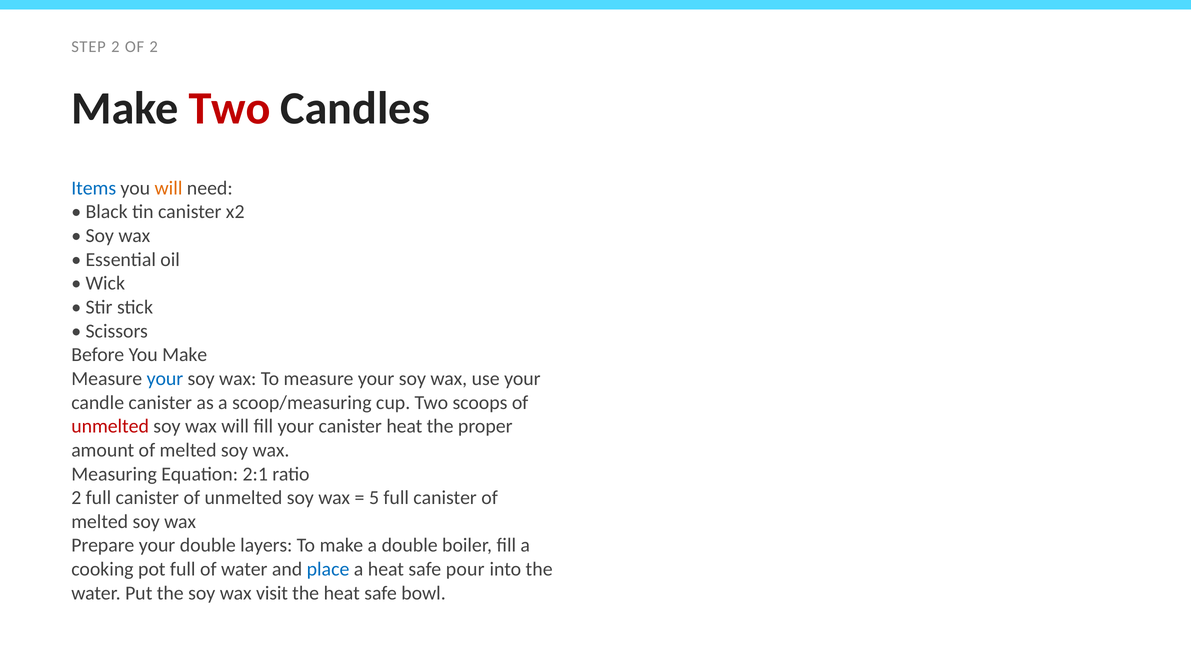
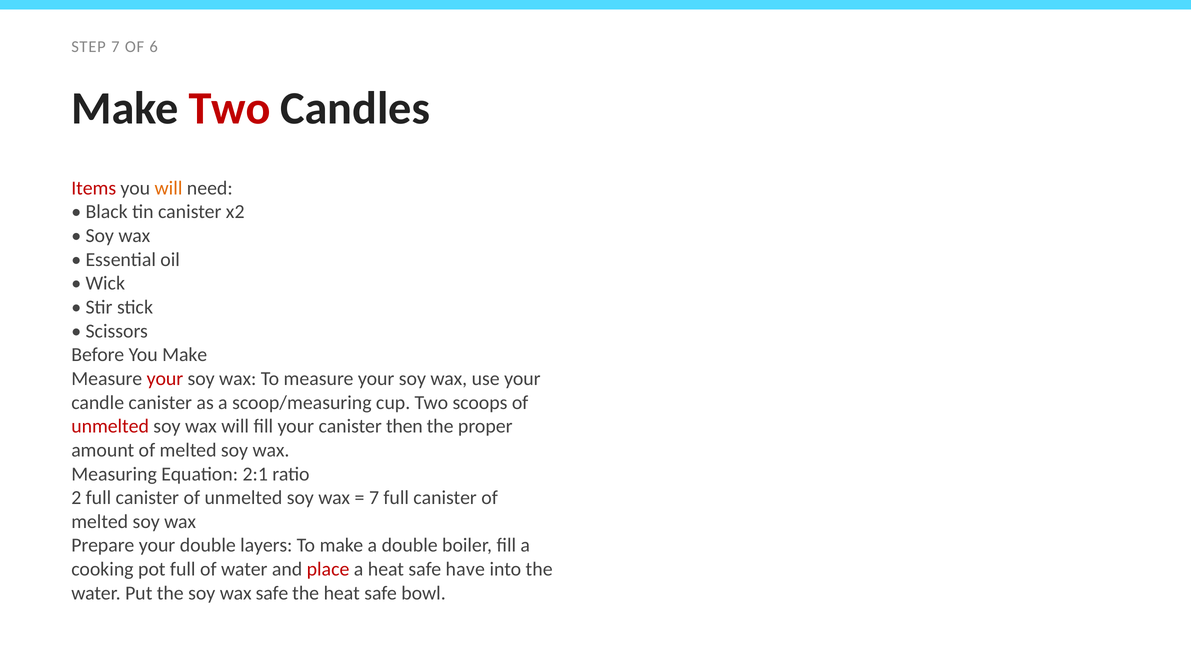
STEP 2: 2 -> 7 (115, 47)
OF 2: 2 -> 6 (154, 47)
Items colour: blue -> red (94, 188)
your colour: blue -> red (165, 379)
canister heat: heat -> then (404, 426)
5: 5 -> 7 (374, 498)
place colour: blue -> red (328, 569)
pour: pour -> have (465, 569)
wax visit: visit -> safe (272, 593)
